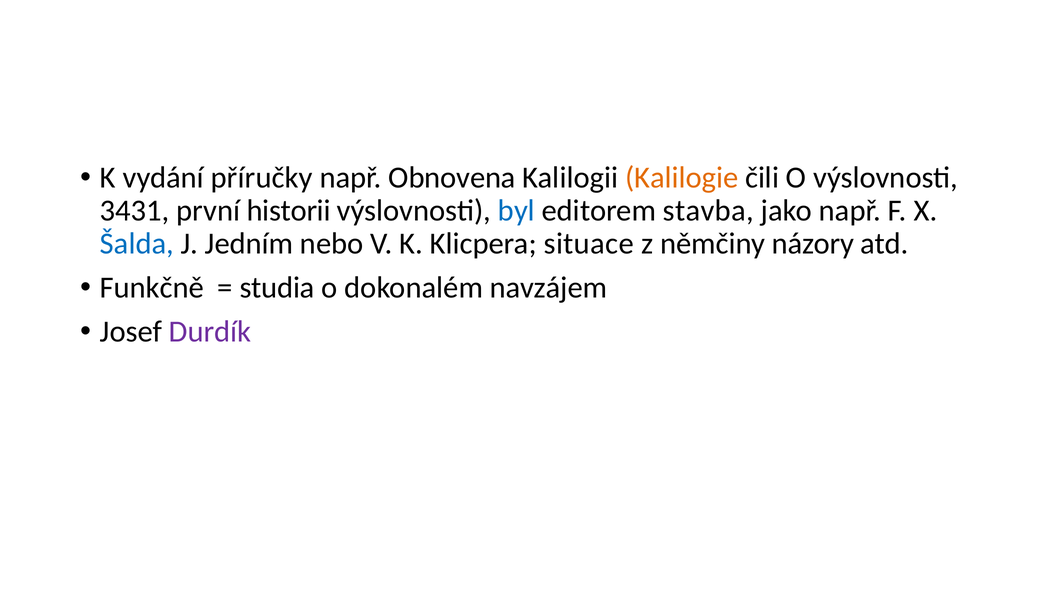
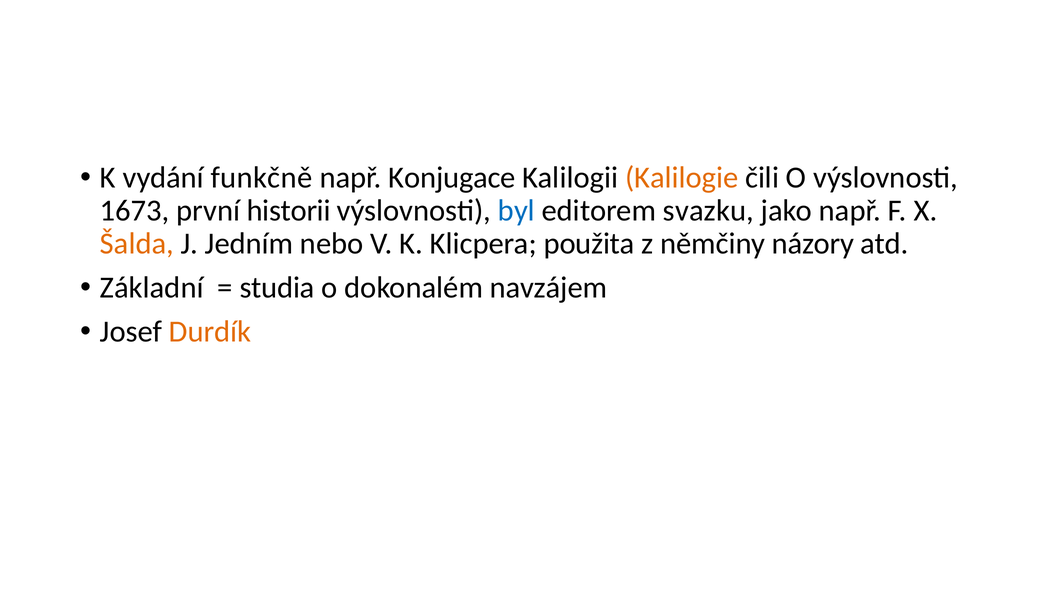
příručky: příručky -> funkčně (262, 178)
Obnovena: Obnovena -> Konjugace (452, 178)
3431: 3431 -> 1673 (135, 211)
stavba: stavba -> svazku (708, 211)
Šalda colour: blue -> orange (137, 244)
situace: situace -> použita (589, 244)
Funkčně: Funkčně -> Základní (152, 288)
Durdík colour: purple -> orange (210, 332)
